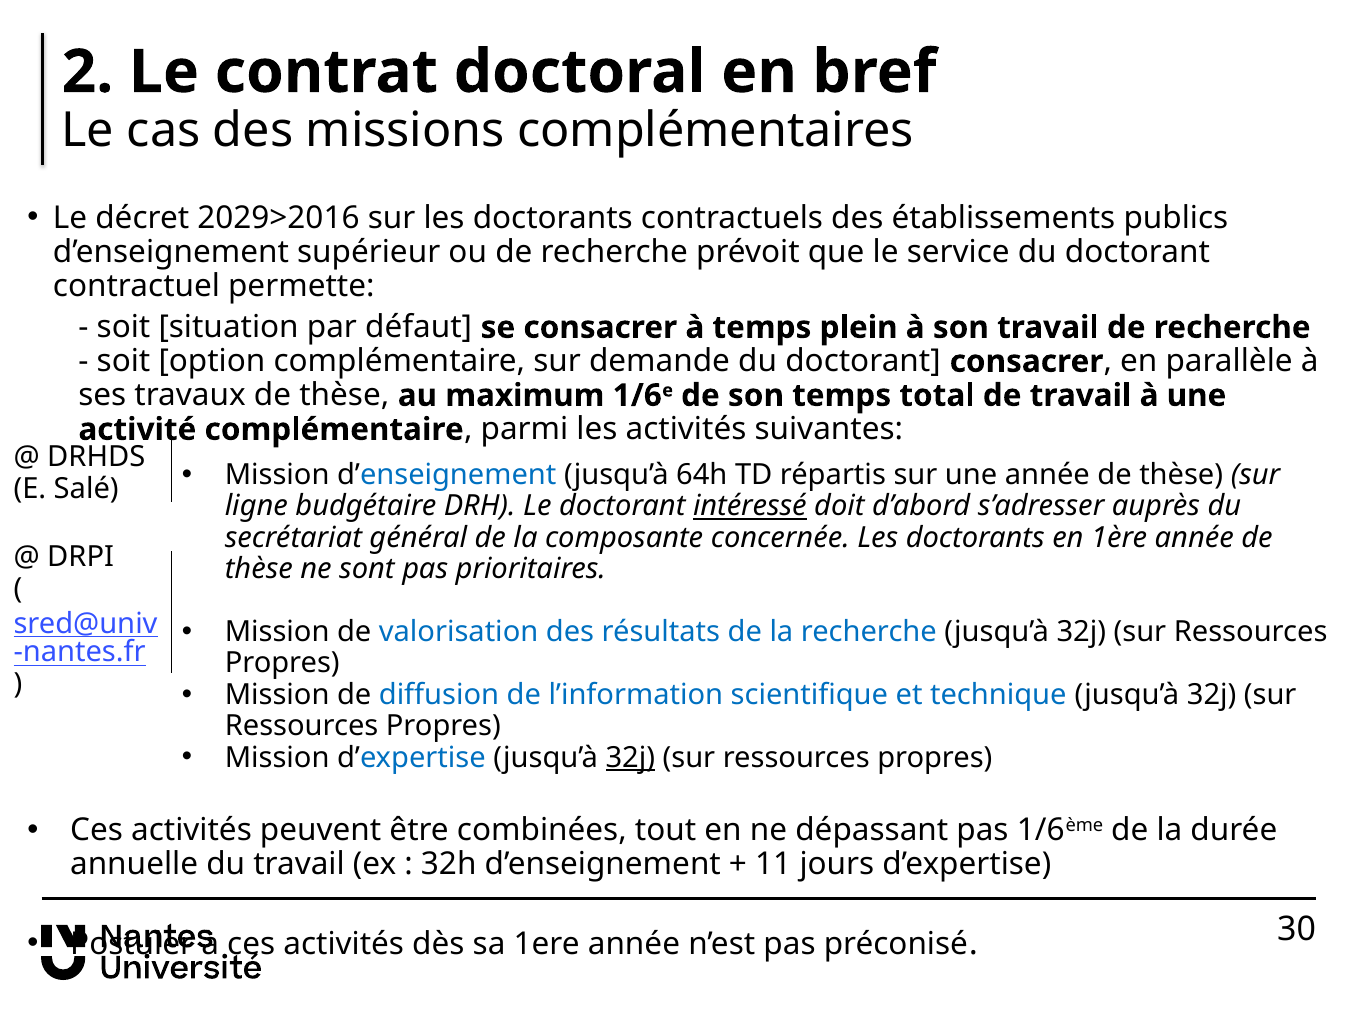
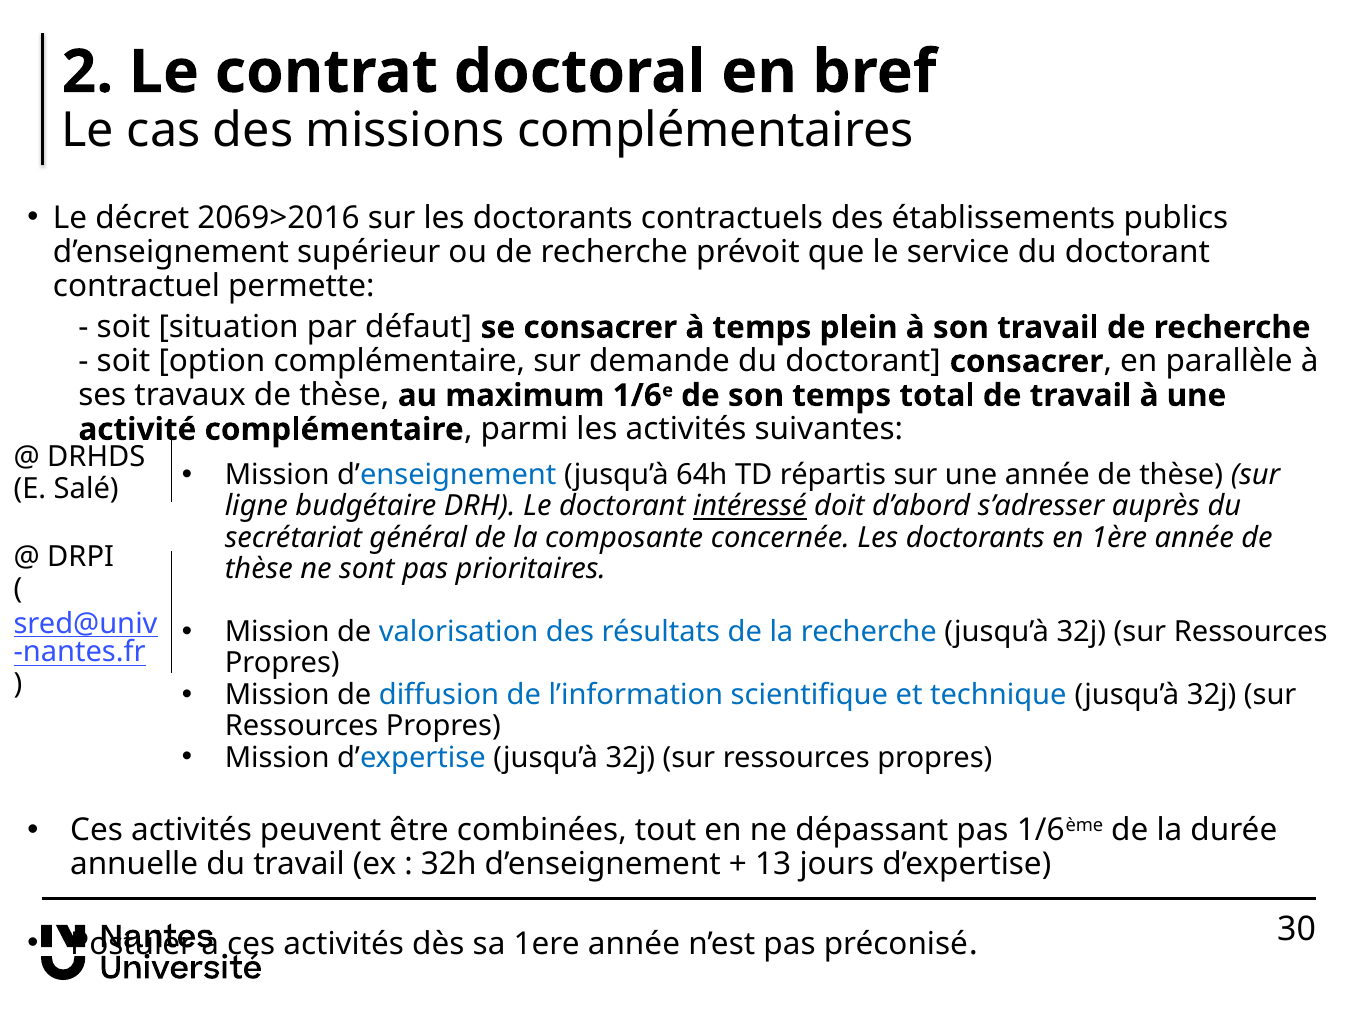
2029>2016: 2029>2016 -> 2069>2016 (278, 218)
32j underline: present -> none (630, 757)
11: 11 -> 13 (773, 865)
